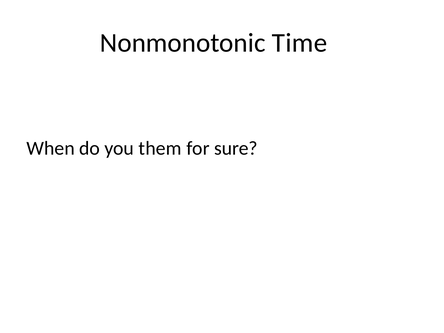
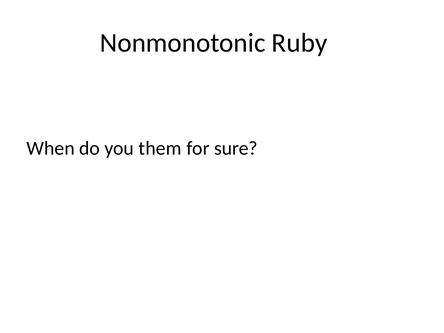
Time: Time -> Ruby (300, 43)
